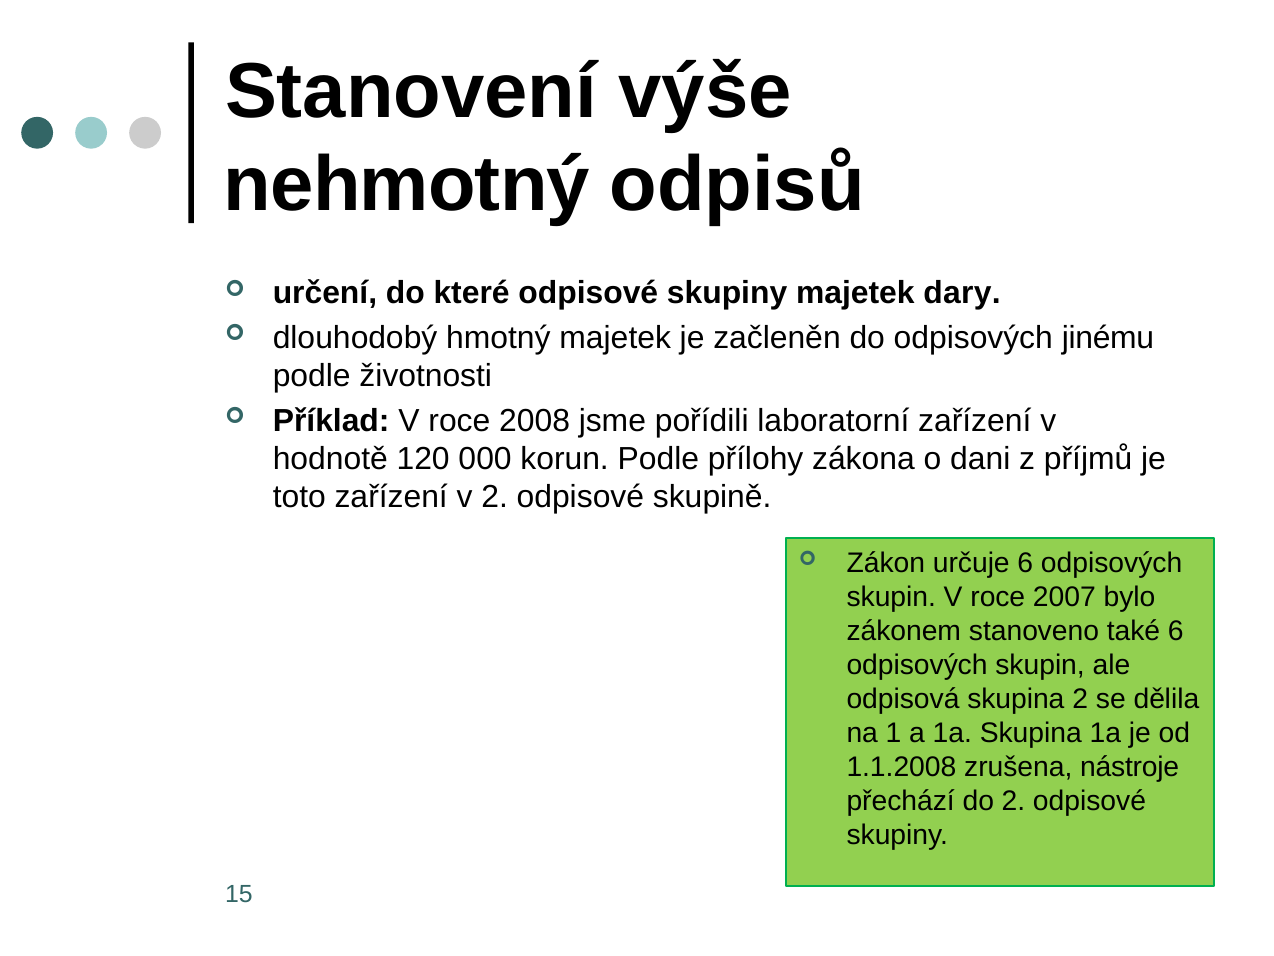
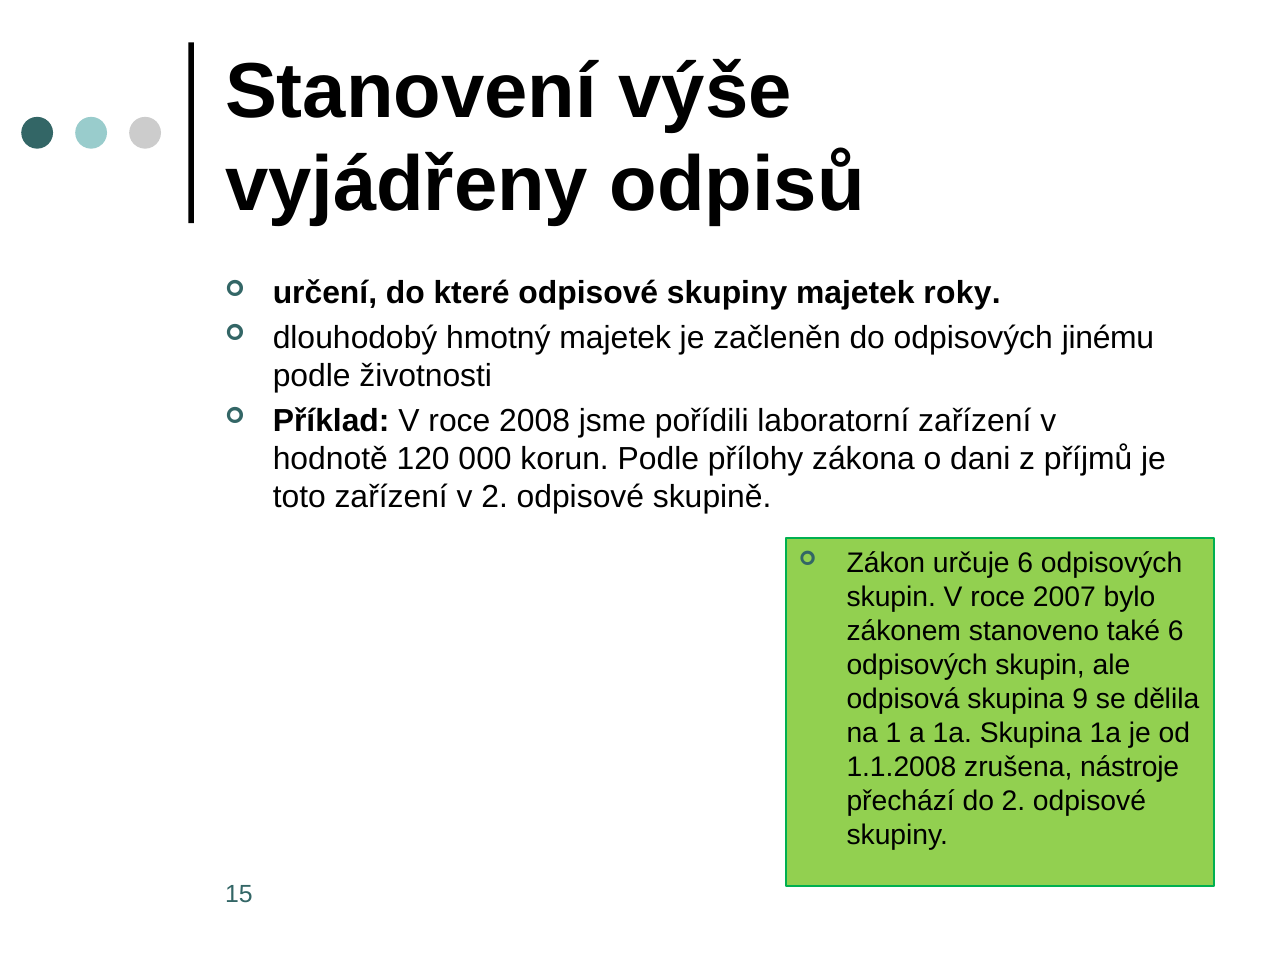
nehmotný: nehmotný -> vyjádřeny (407, 185)
dary: dary -> roky (962, 293)
skupina 2: 2 -> 9 (1080, 699)
